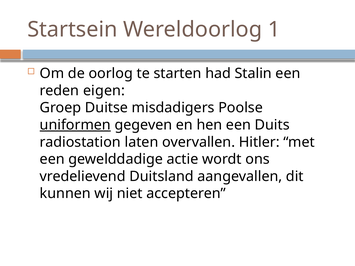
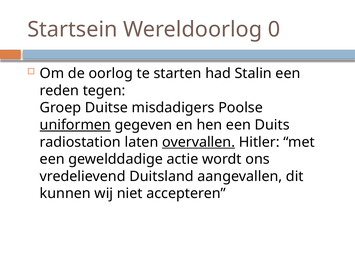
1: 1 -> 0 (274, 30)
eigen: eigen -> tegen (104, 91)
overvallen underline: none -> present (199, 142)
